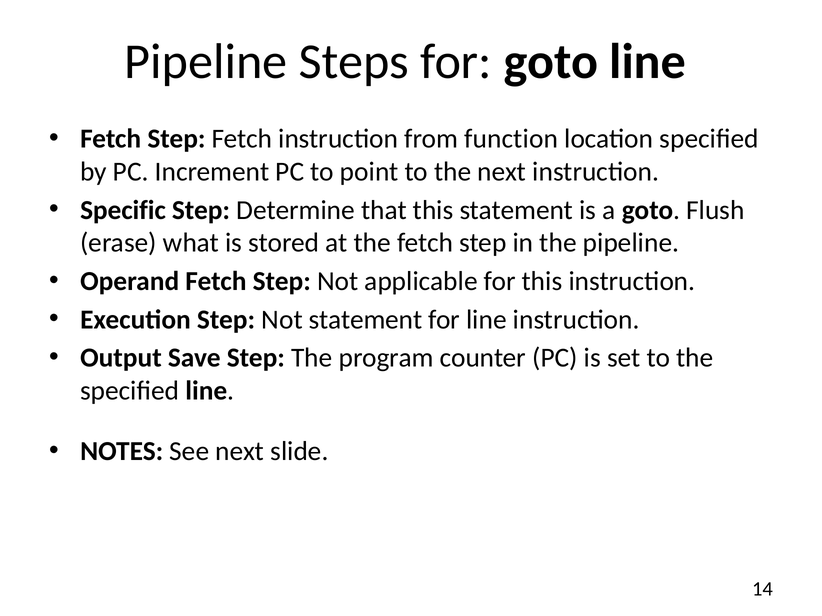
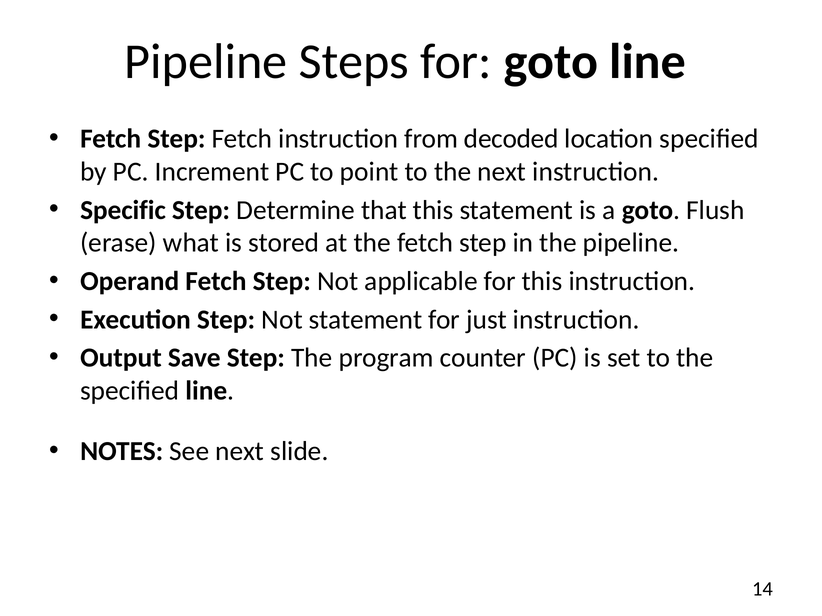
function: function -> decoded (511, 139)
for line: line -> just (487, 320)
